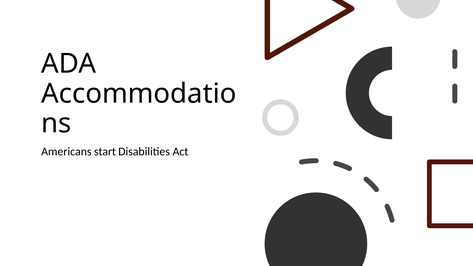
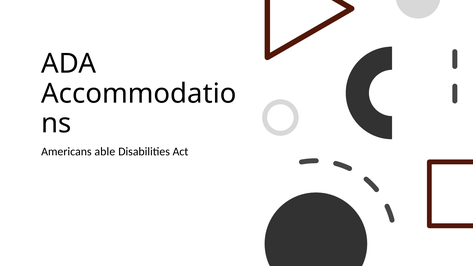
start: start -> able (105, 152)
